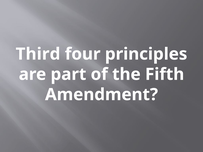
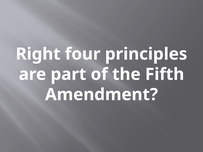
Third: Third -> Right (38, 54)
